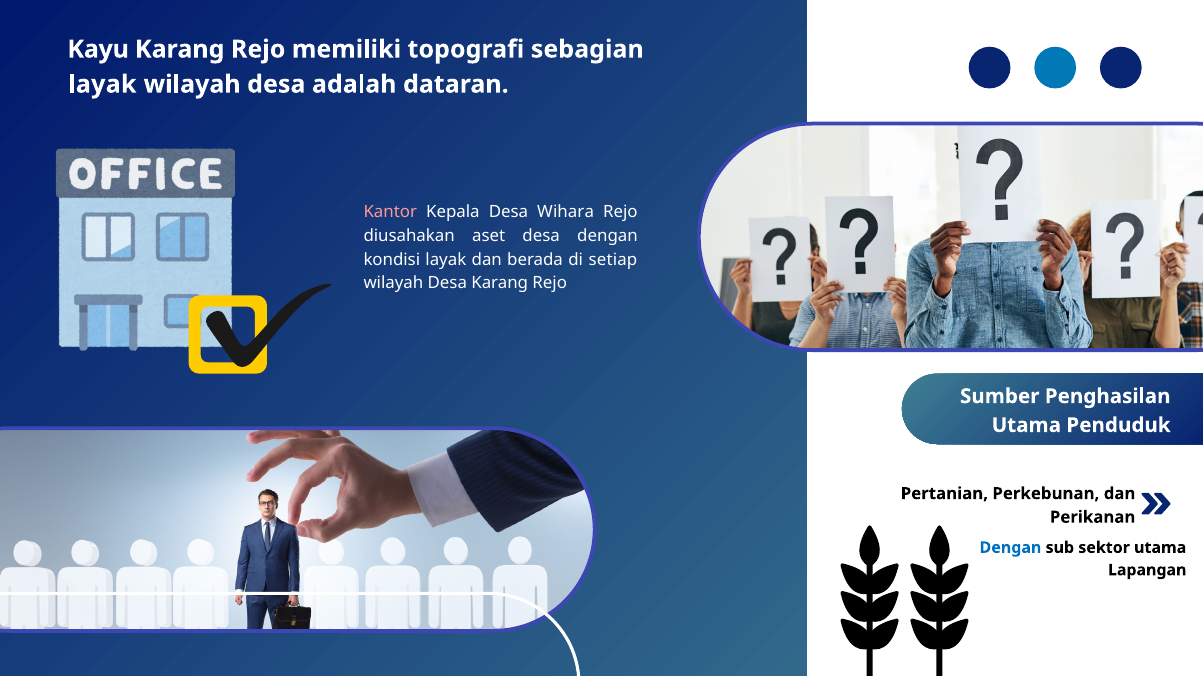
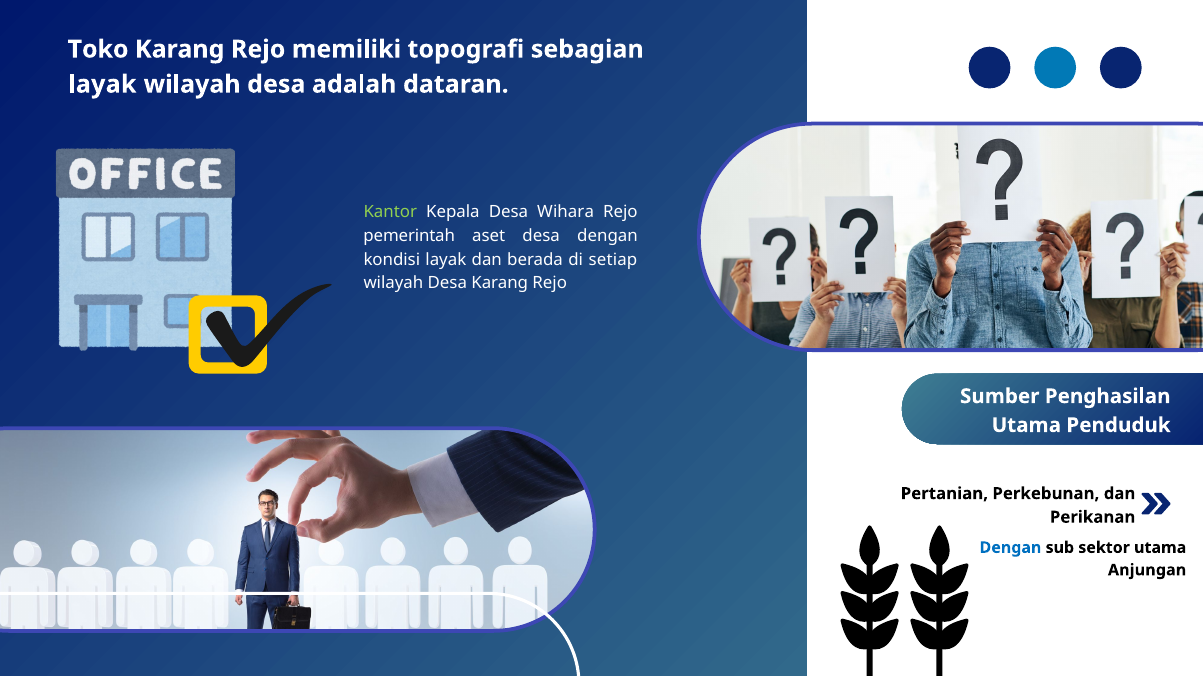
Kayu: Kayu -> Toko (98, 49)
Kantor colour: pink -> light green (390, 213)
diusahakan: diusahakan -> pemerintah (409, 236)
Lapangan: Lapangan -> Anjungan (1147, 571)
